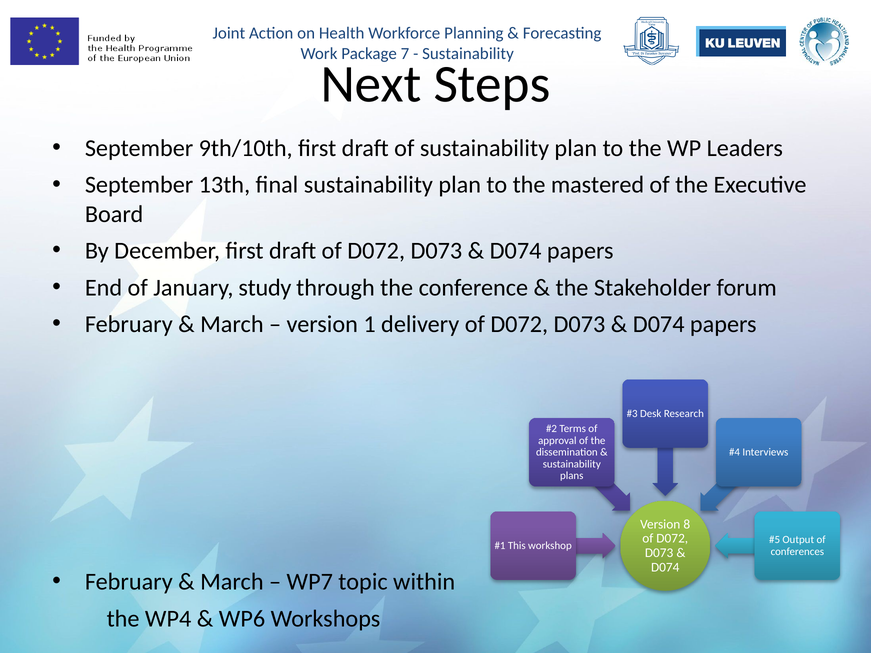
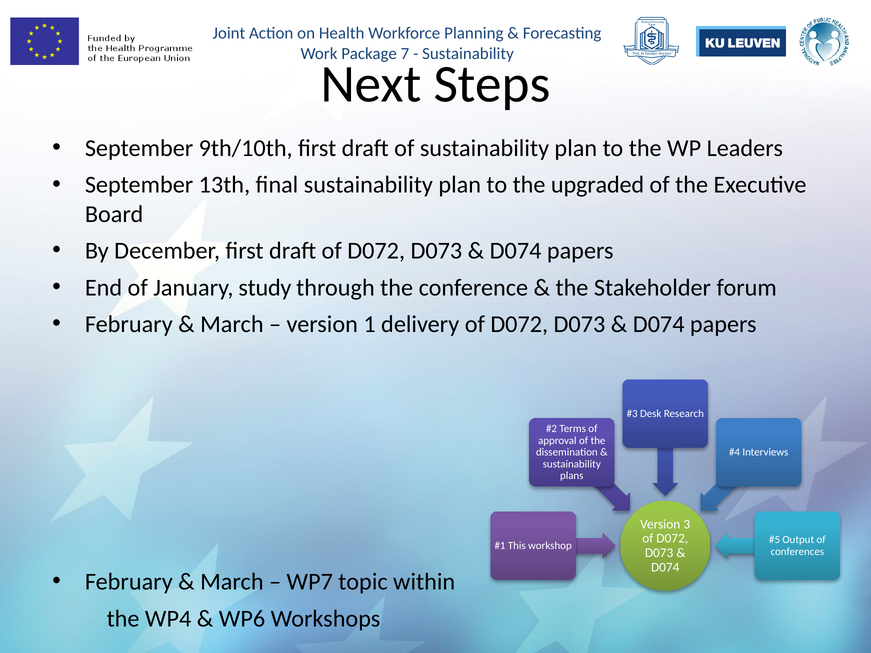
mastered: mastered -> upgraded (598, 185)
8: 8 -> 3 (687, 524)
